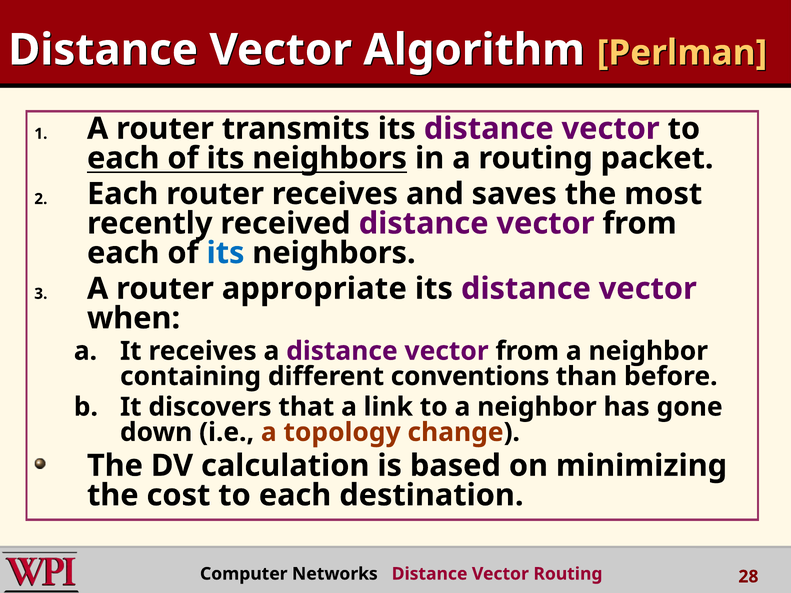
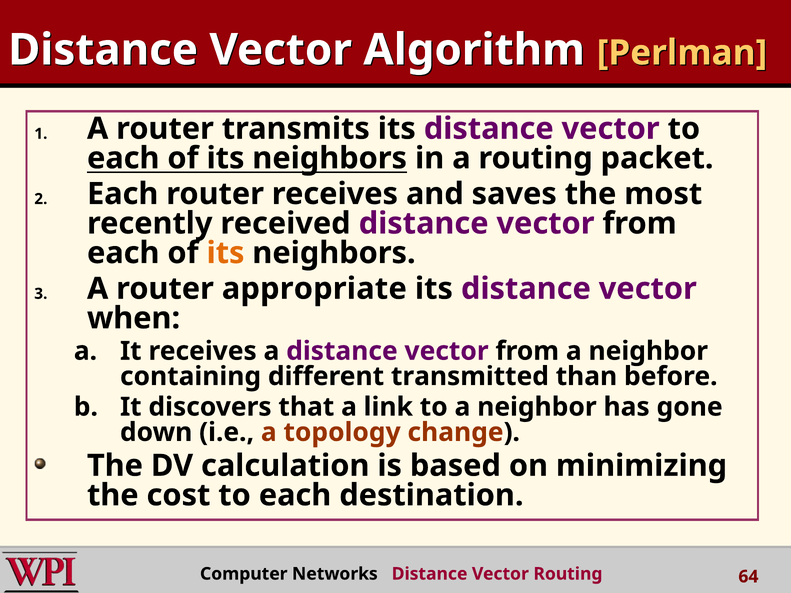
its colour: blue -> orange (226, 253)
conventions: conventions -> transmitted (470, 377)
28: 28 -> 64 (748, 577)
